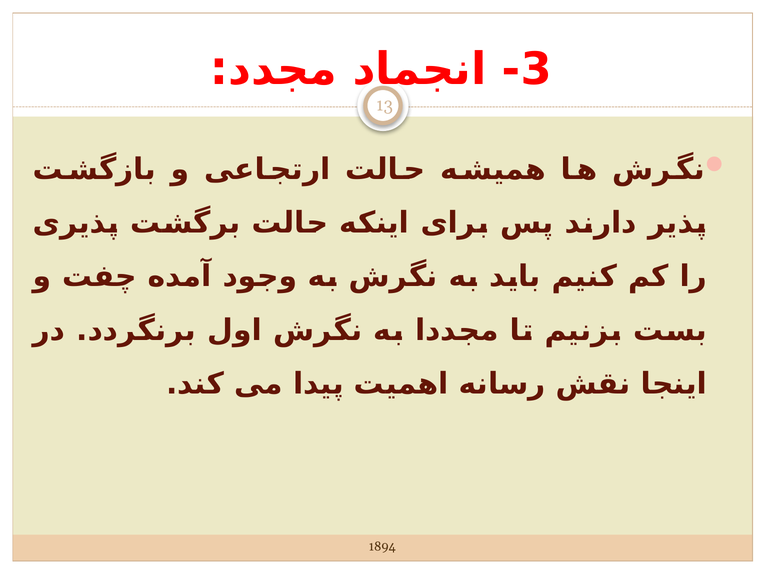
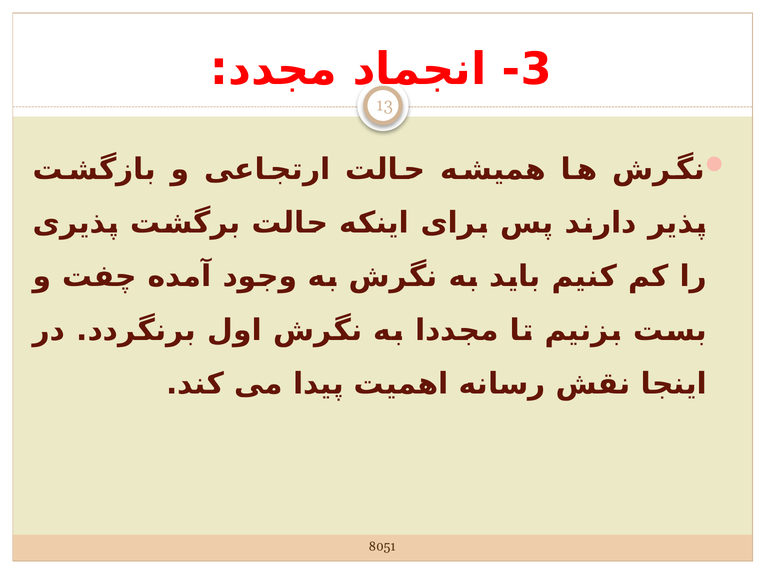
1894: 1894 -> 8051 (382, 547)
